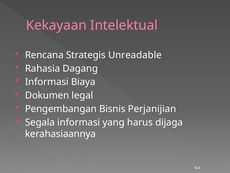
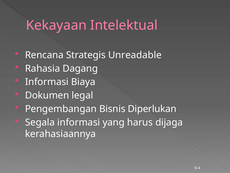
Perjanijian: Perjanijian -> Diperlukan (152, 109)
